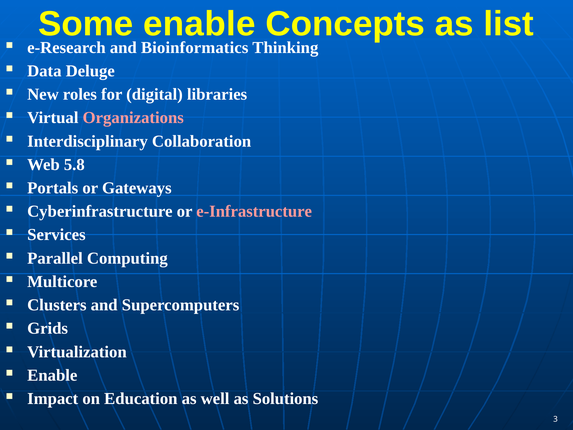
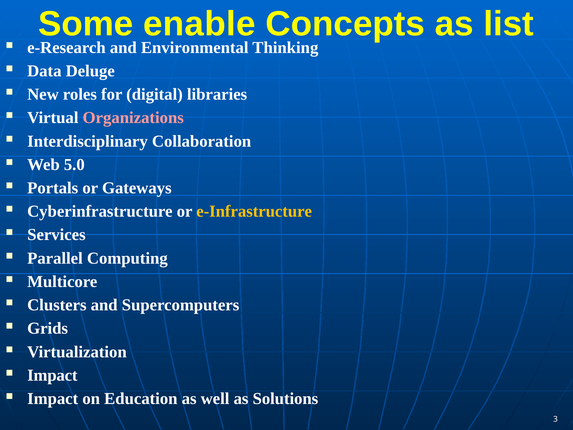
Bioinformatics: Bioinformatics -> Environmental (195, 47)
5.8: 5.8 -> 5.0 (74, 164)
e-Infrastructure colour: pink -> yellow (254, 211)
Enable: Enable -> Impact (52, 375)
